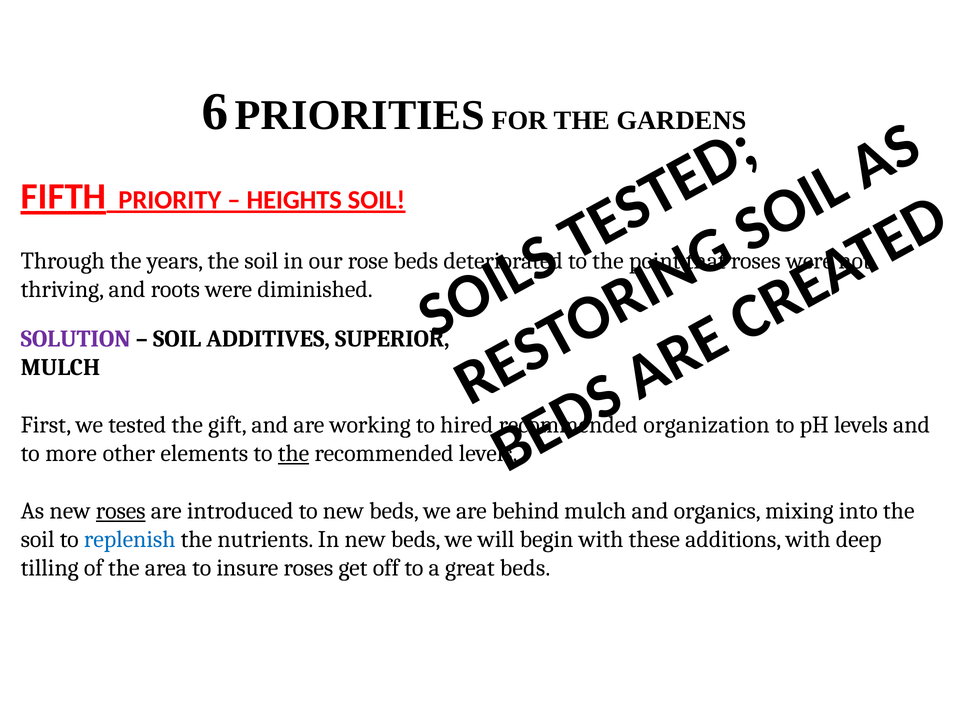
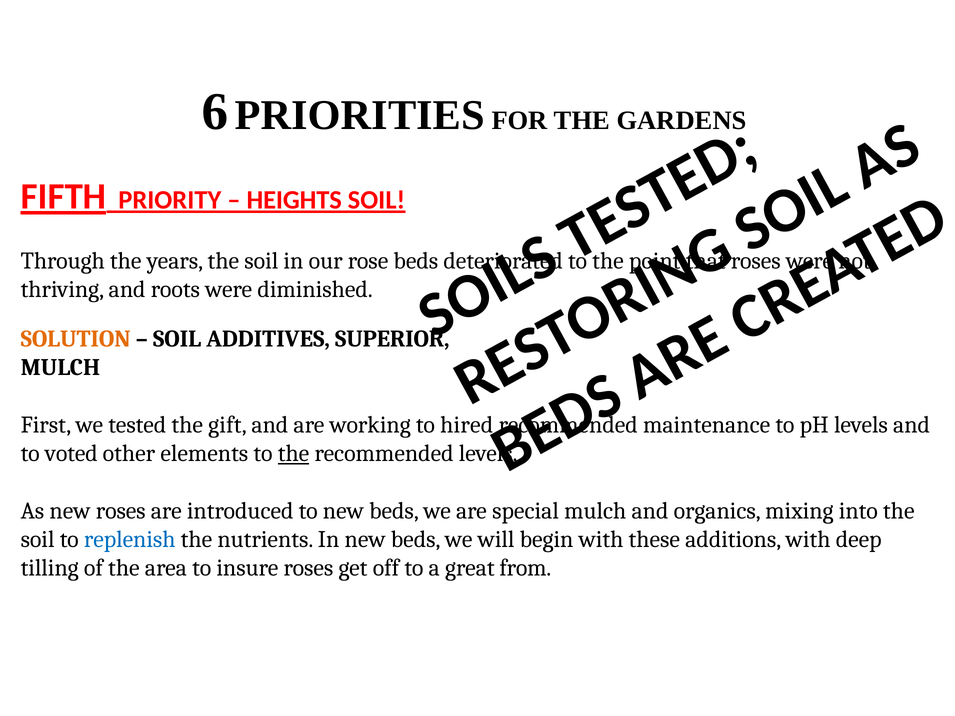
SOLUTION colour: purple -> orange (76, 339)
organization: organization -> maintenance (707, 425)
more: more -> voted (71, 454)
roses underline: present -> none (121, 511)
behind: behind -> special (526, 511)
great beds: beds -> from (525, 568)
